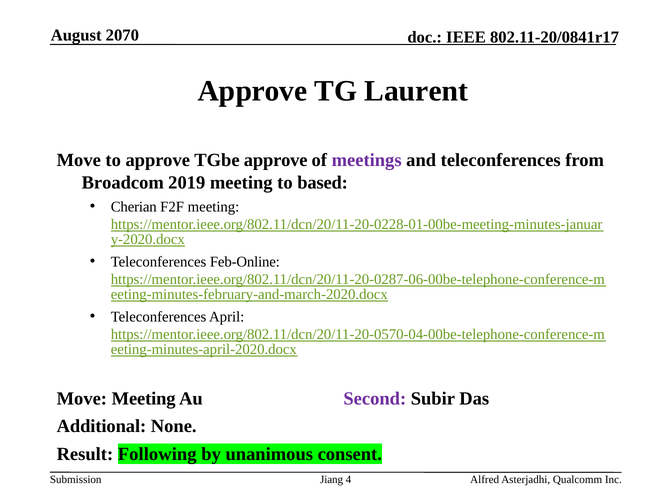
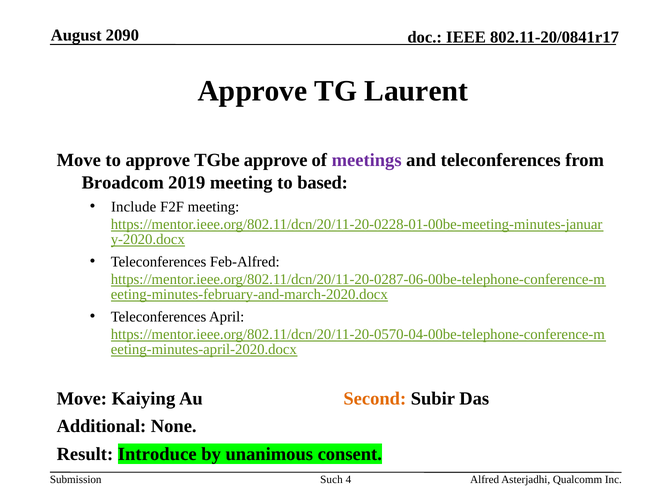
2070: 2070 -> 2090 (122, 35)
Cherian: Cherian -> Include (134, 207)
Feb-Online: Feb-Online -> Feb-Alfred (245, 261)
Move Meeting: Meeting -> Kaiying (144, 398)
Second colour: purple -> orange (375, 398)
Following: Following -> Introduce (157, 454)
Jiang: Jiang -> Such (331, 479)
